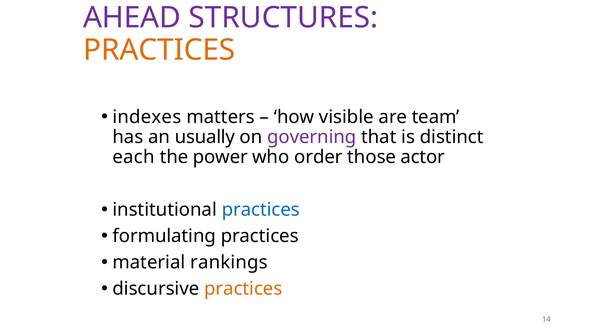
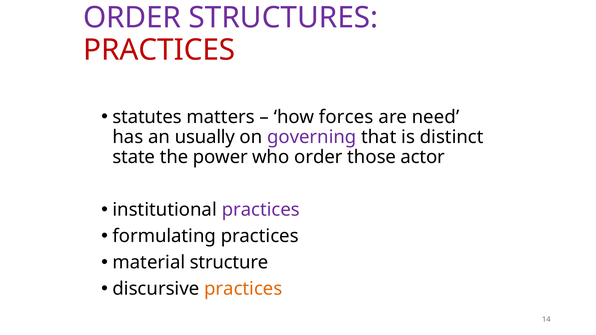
AHEAD: AHEAD -> ORDER (132, 18)
PRACTICES colour: orange -> red (159, 50)
indexes: indexes -> statutes (147, 117)
visible: visible -> forces (346, 117)
team: team -> need (436, 117)
each: each -> state (134, 157)
practices colour: blue -> purple (261, 210)
rankings: rankings -> structure (229, 263)
